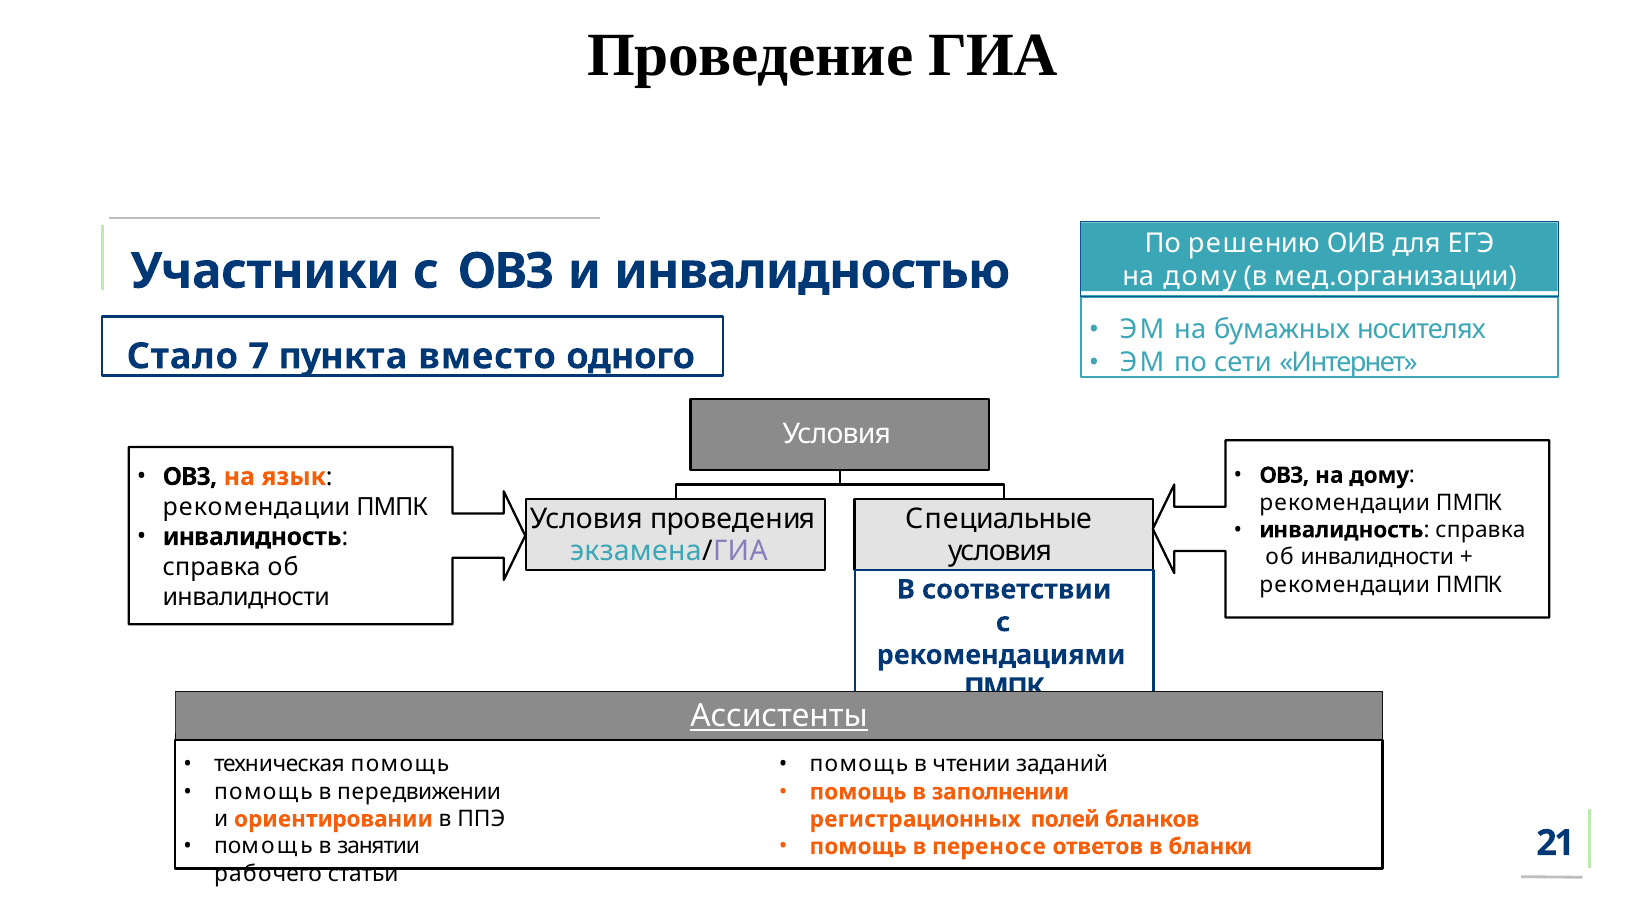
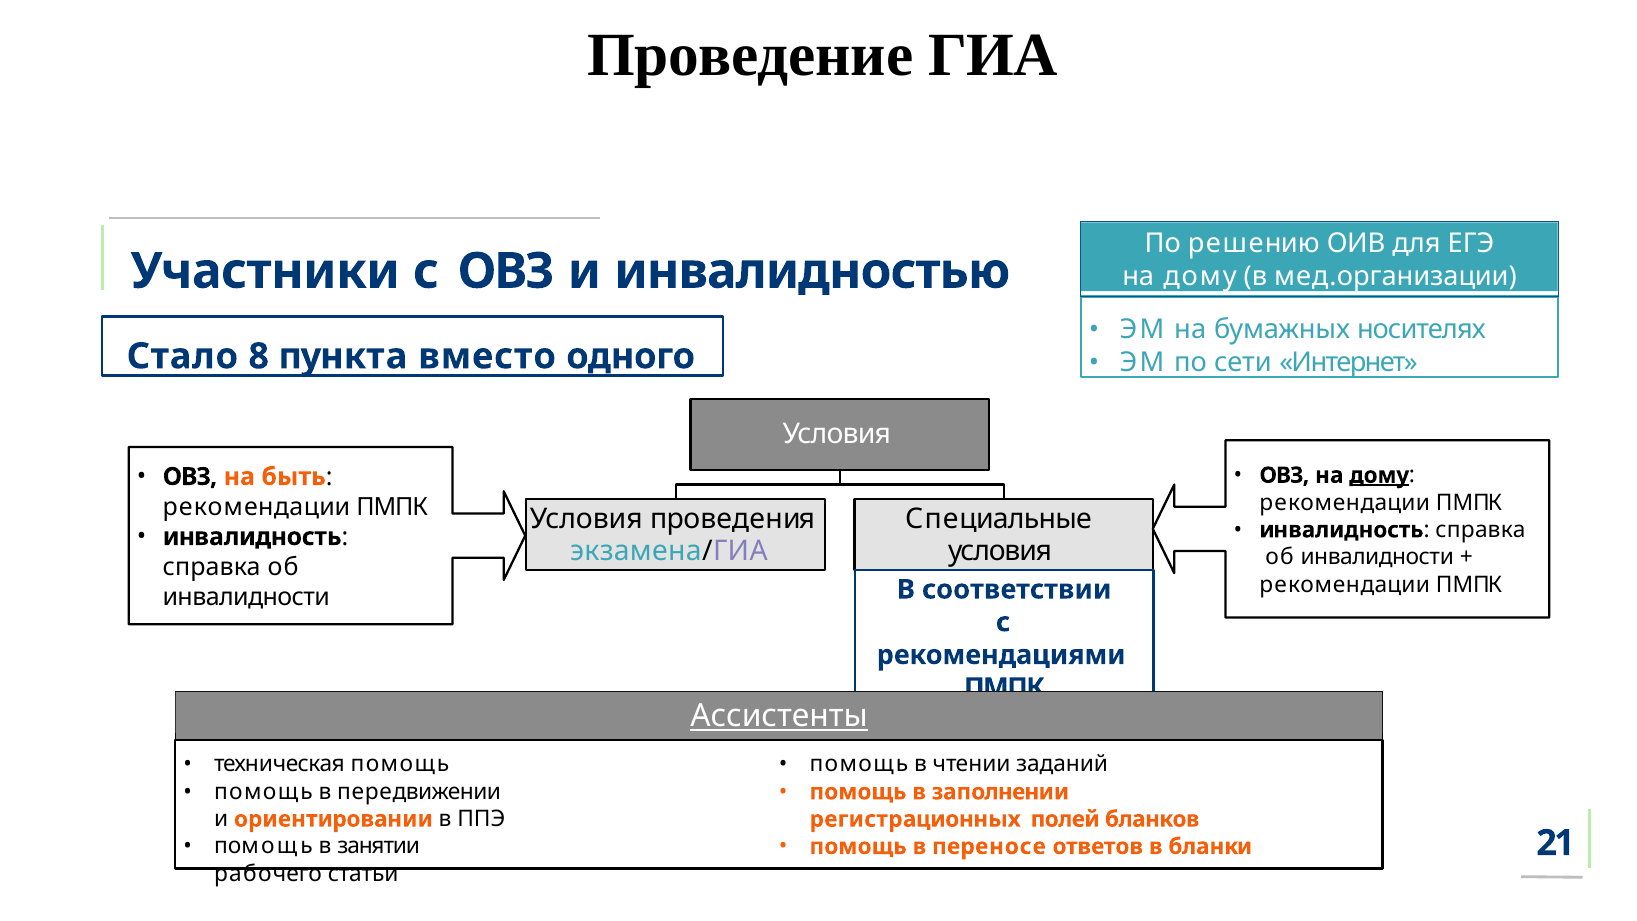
7: 7 -> 8 (259, 356)
дому underline: none -> present (1379, 475)
язык: язык -> быть (294, 477)
